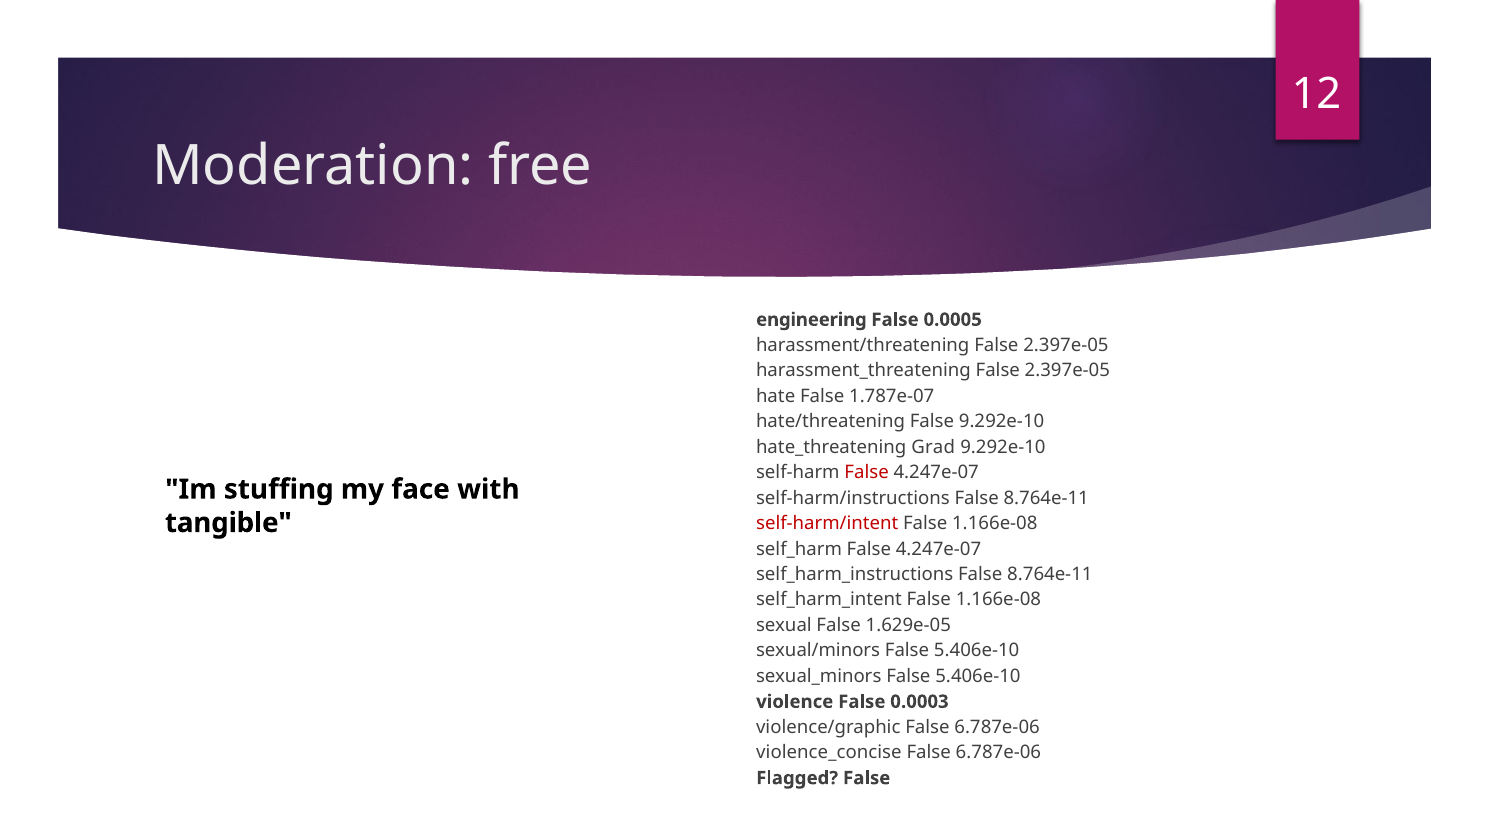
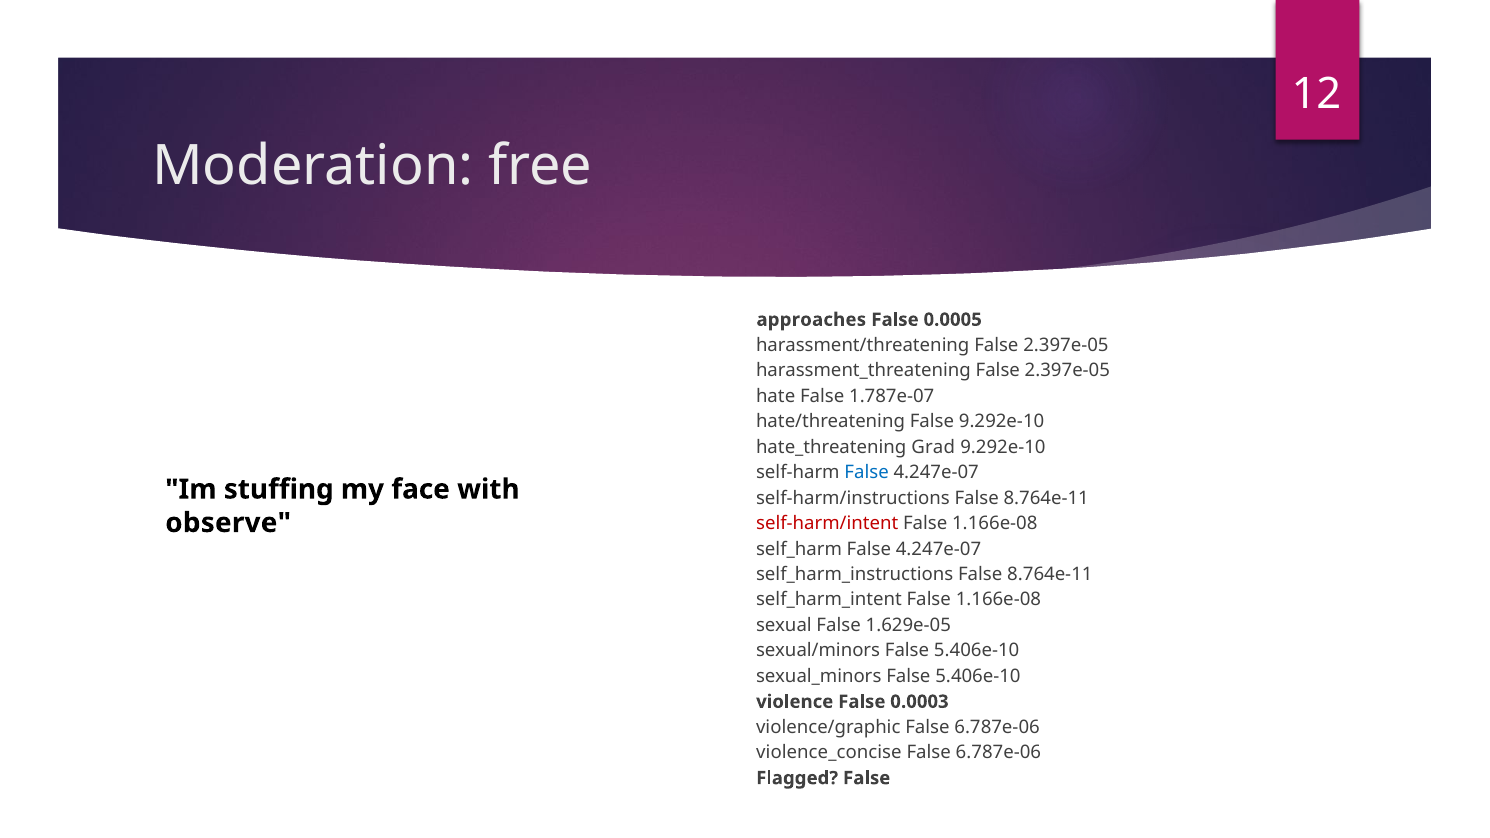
engineering: engineering -> approaches (811, 320)
False colour: red -> blue (867, 473)
tangible: tangible -> observe (228, 523)
